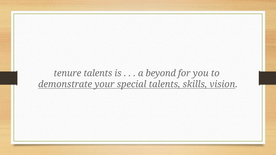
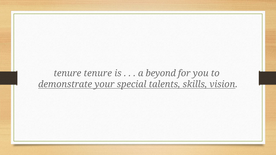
tenure talents: talents -> tenure (98, 73)
